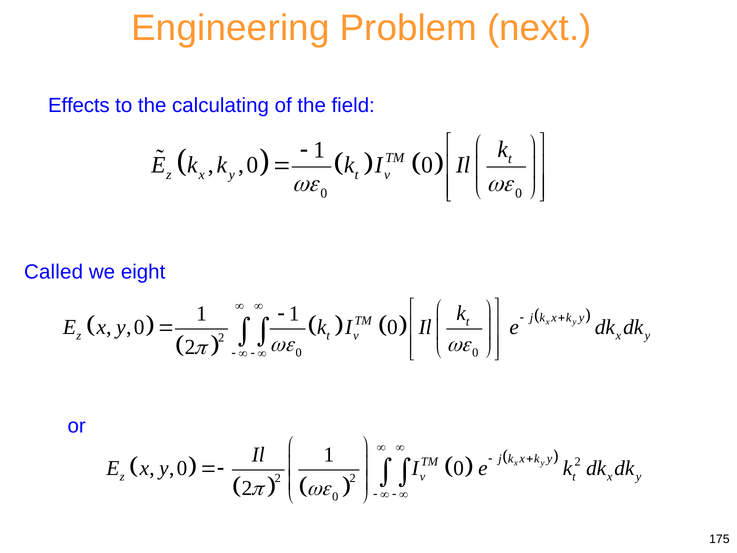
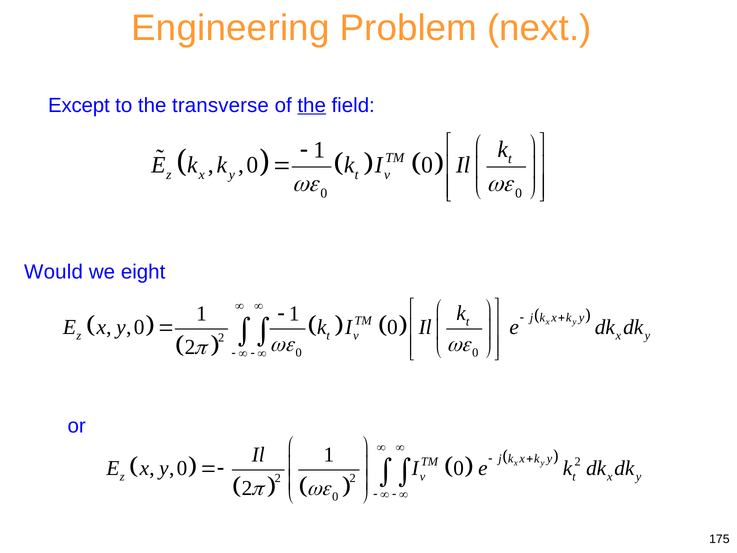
Effects: Effects -> Except (79, 105)
calculating: calculating -> transverse (220, 105)
the underline: none -> present (312, 105)
Called: Called -> Would (54, 272)
